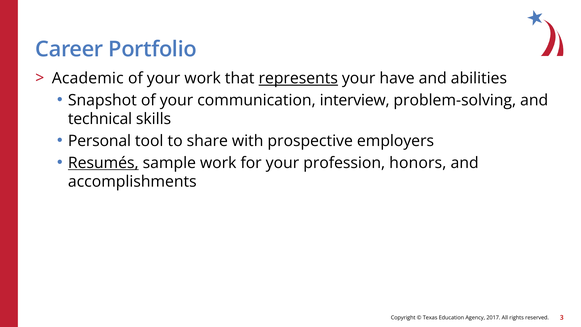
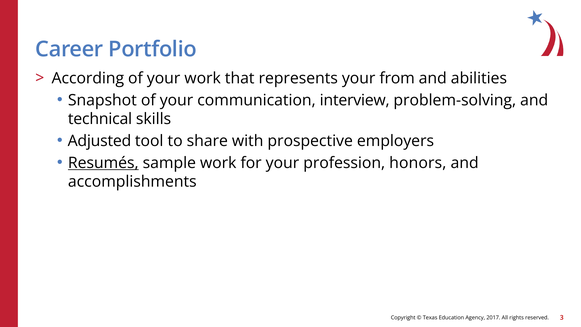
Academic: Academic -> According (88, 78)
represents underline: present -> none (298, 78)
have: have -> from (397, 78)
Personal: Personal -> Adjusted (99, 141)
